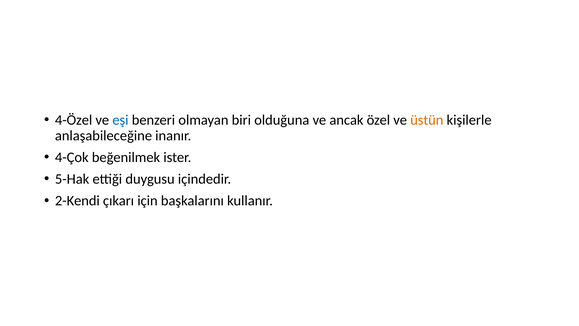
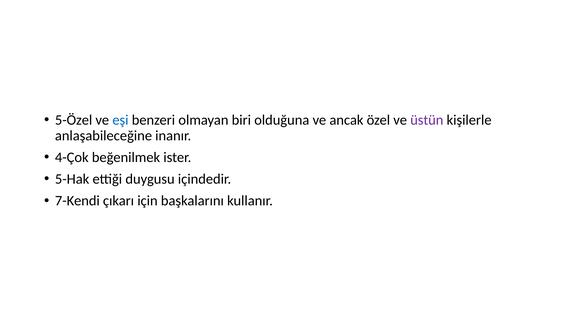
4-Özel: 4-Özel -> 5-Özel (74, 120)
üstün colour: orange -> purple (427, 120)
2-Kendi: 2-Kendi -> 7-Kendi (77, 201)
